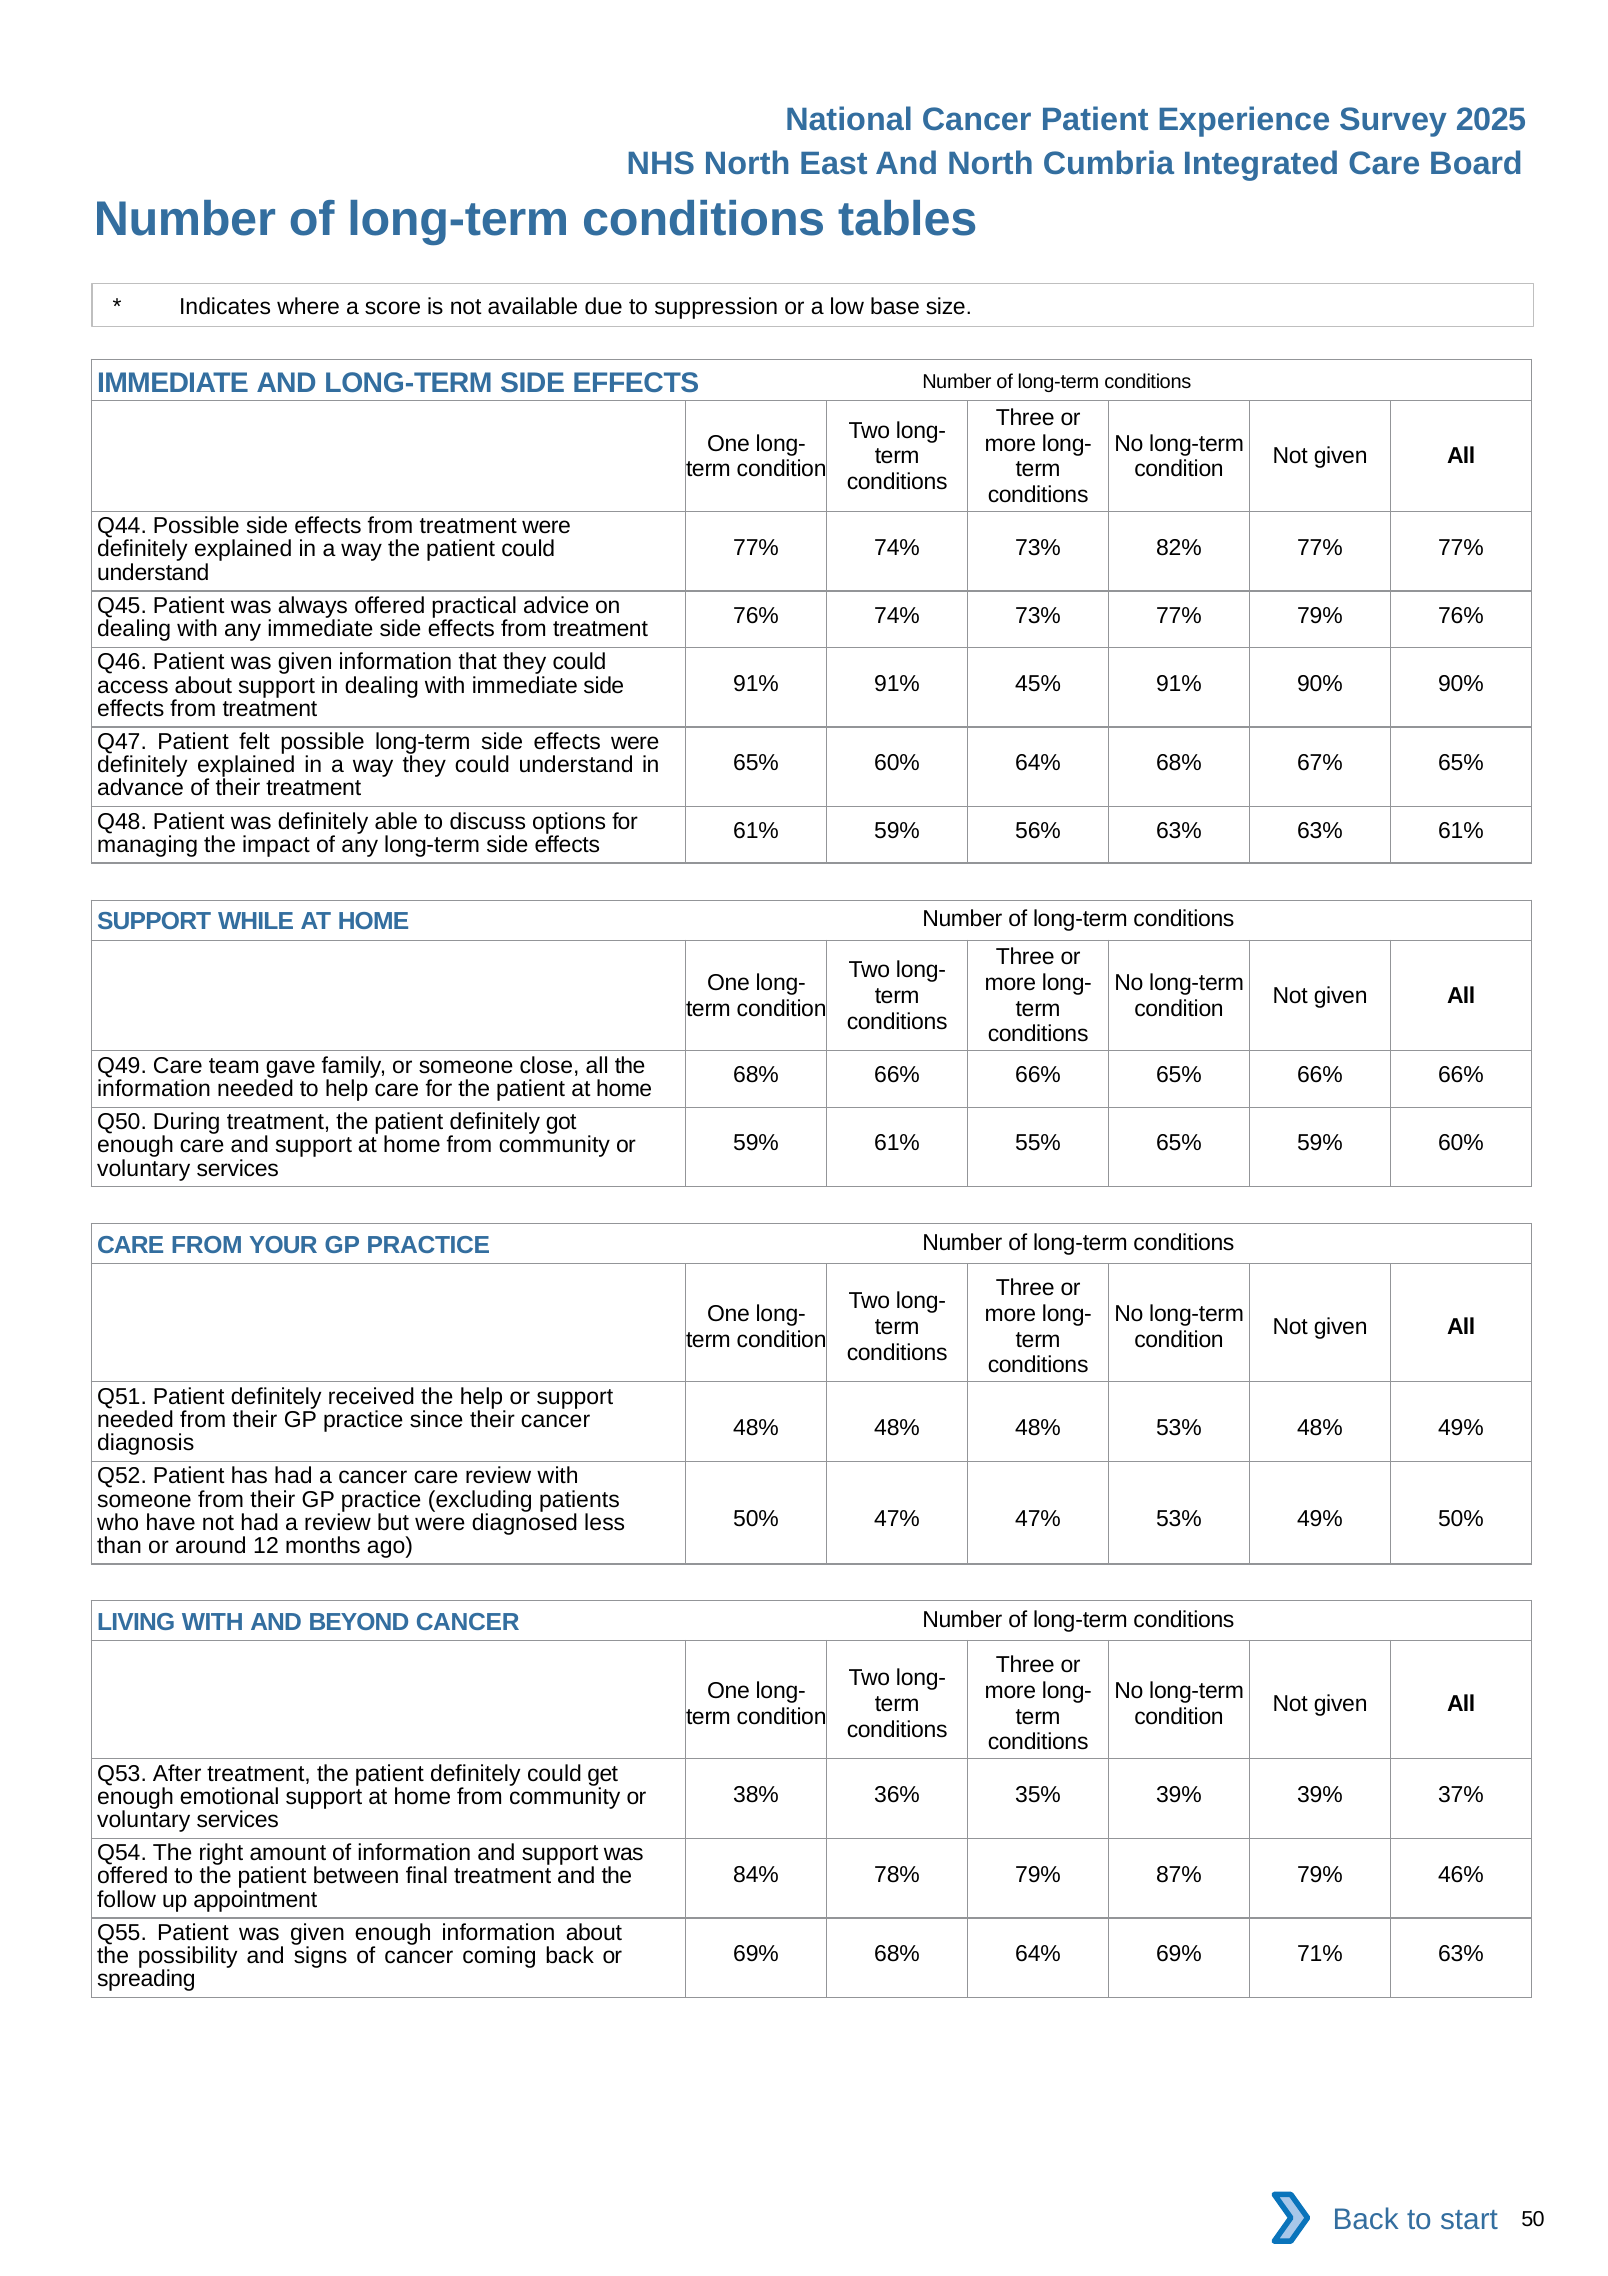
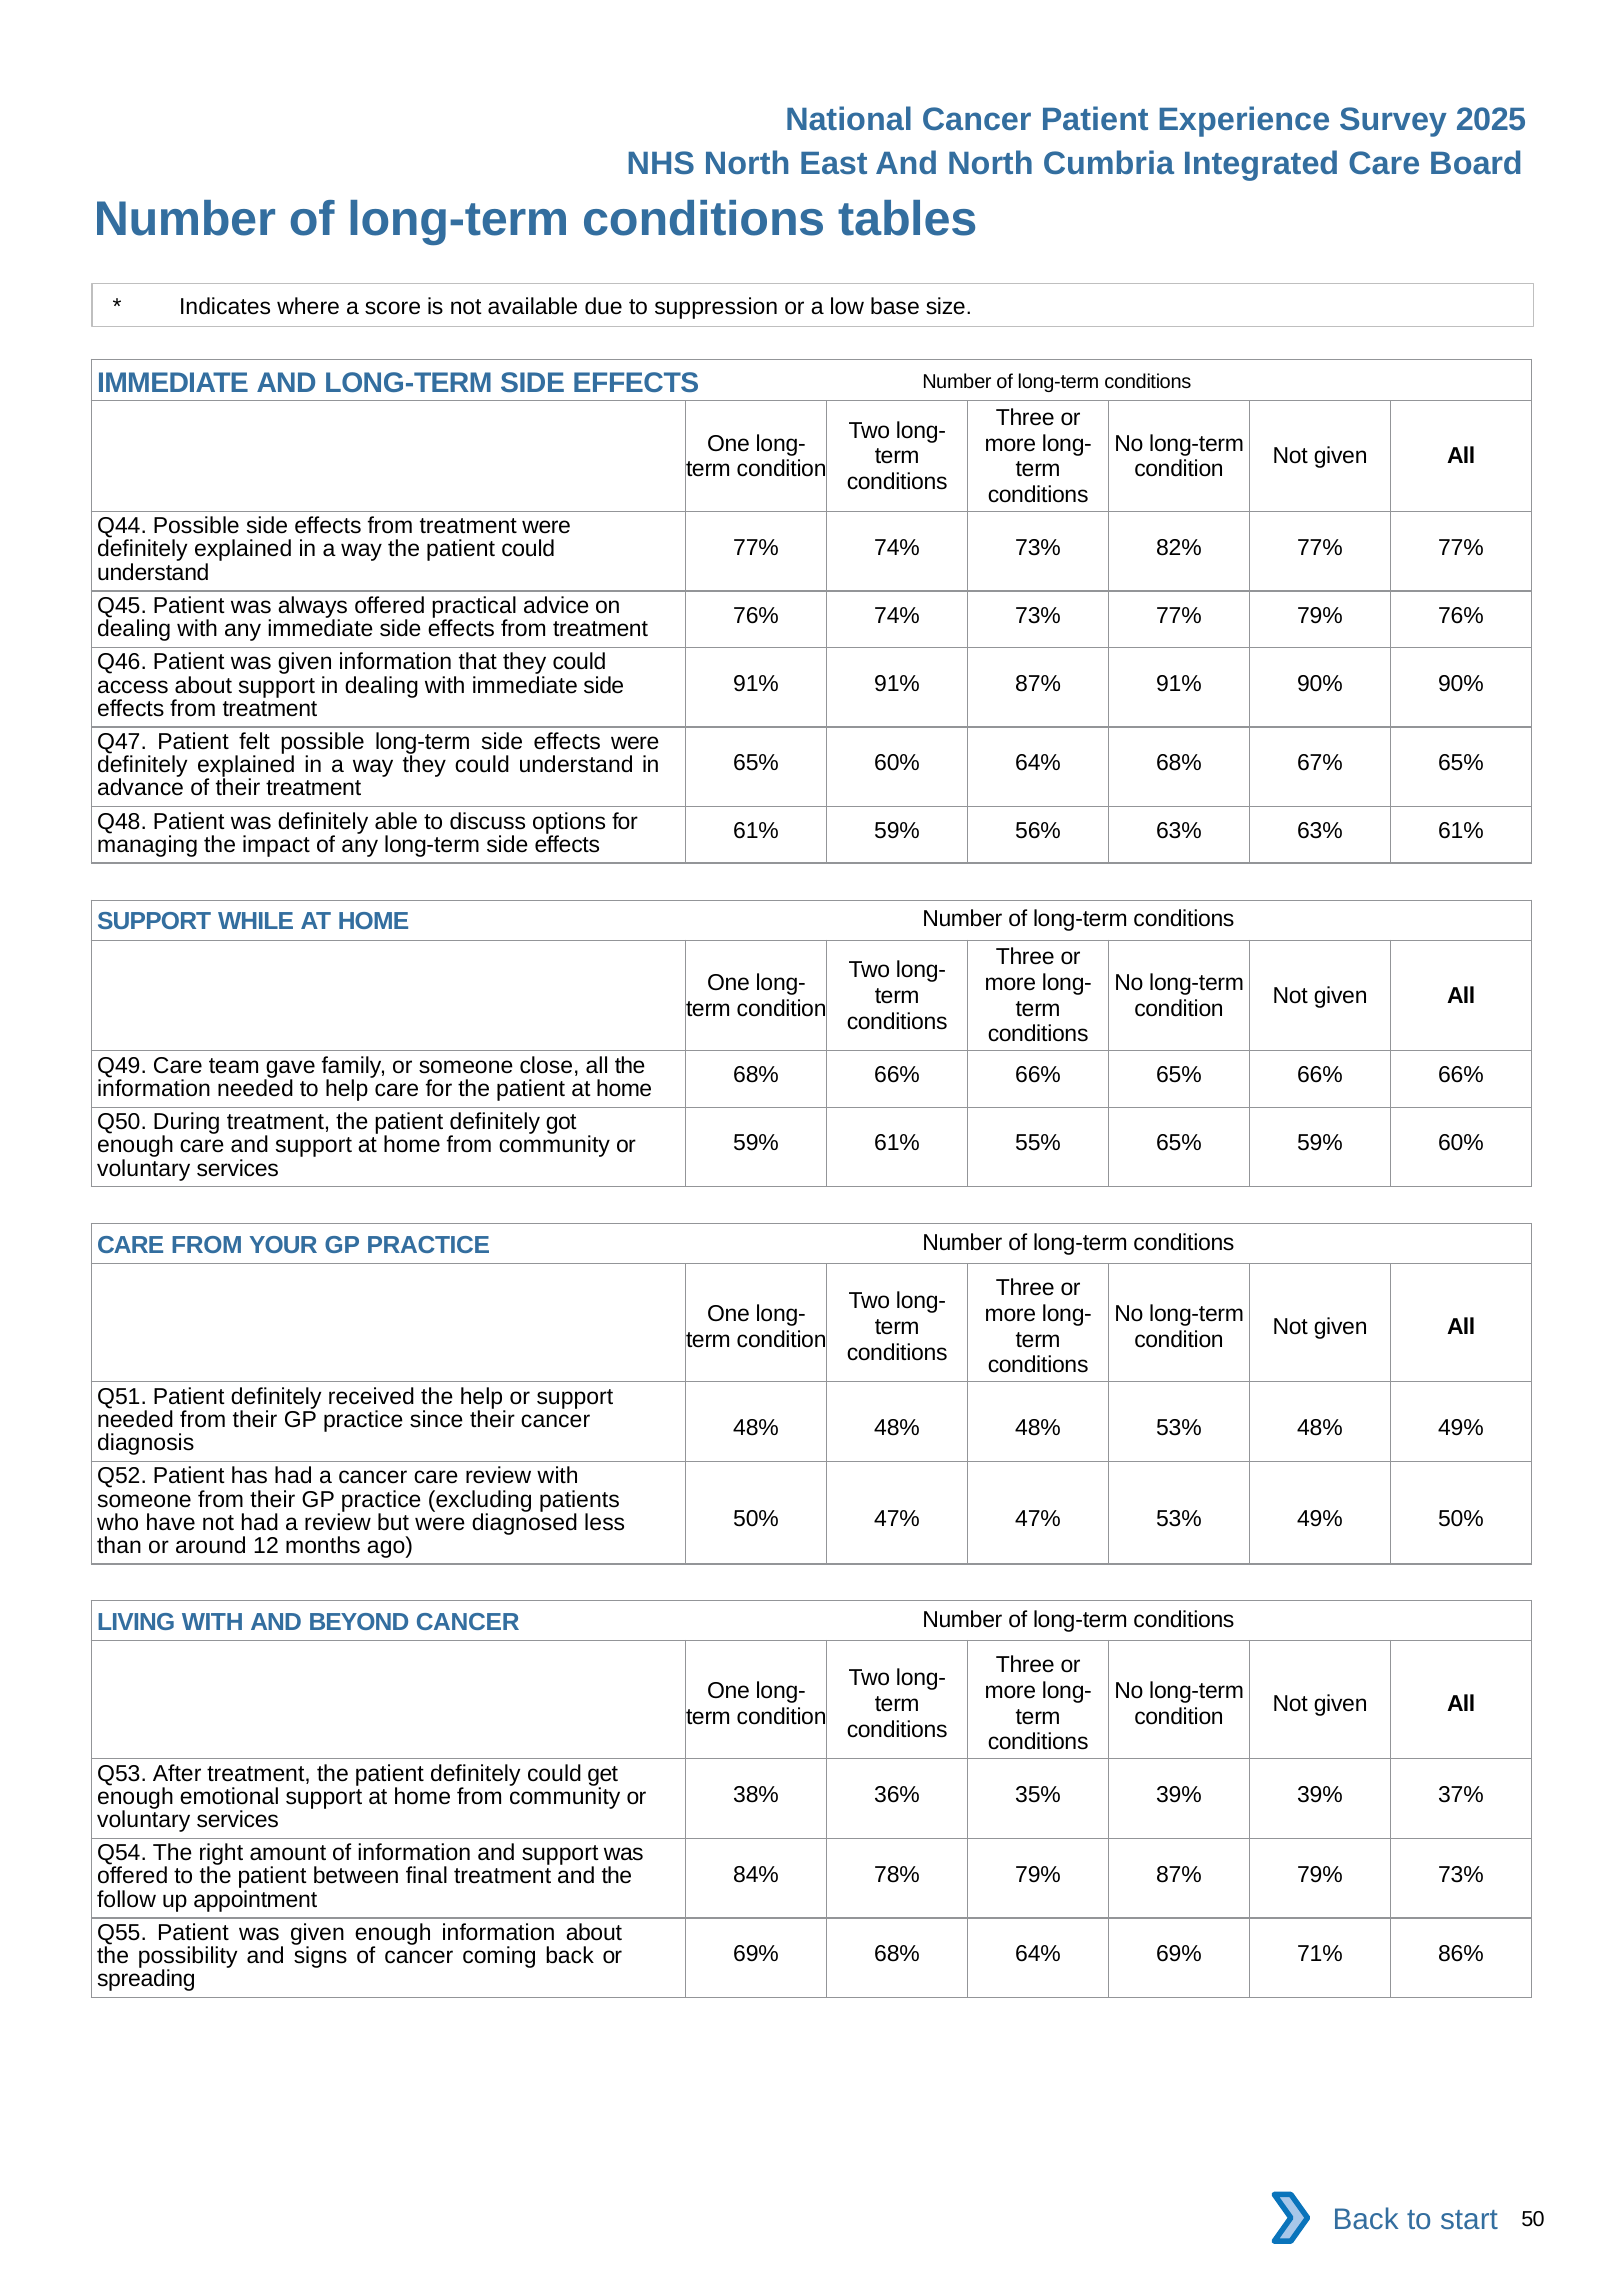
91% 45%: 45% -> 87% (1038, 683)
79% 46%: 46% -> 73% (1461, 1874)
71% 63%: 63% -> 86% (1461, 1954)
